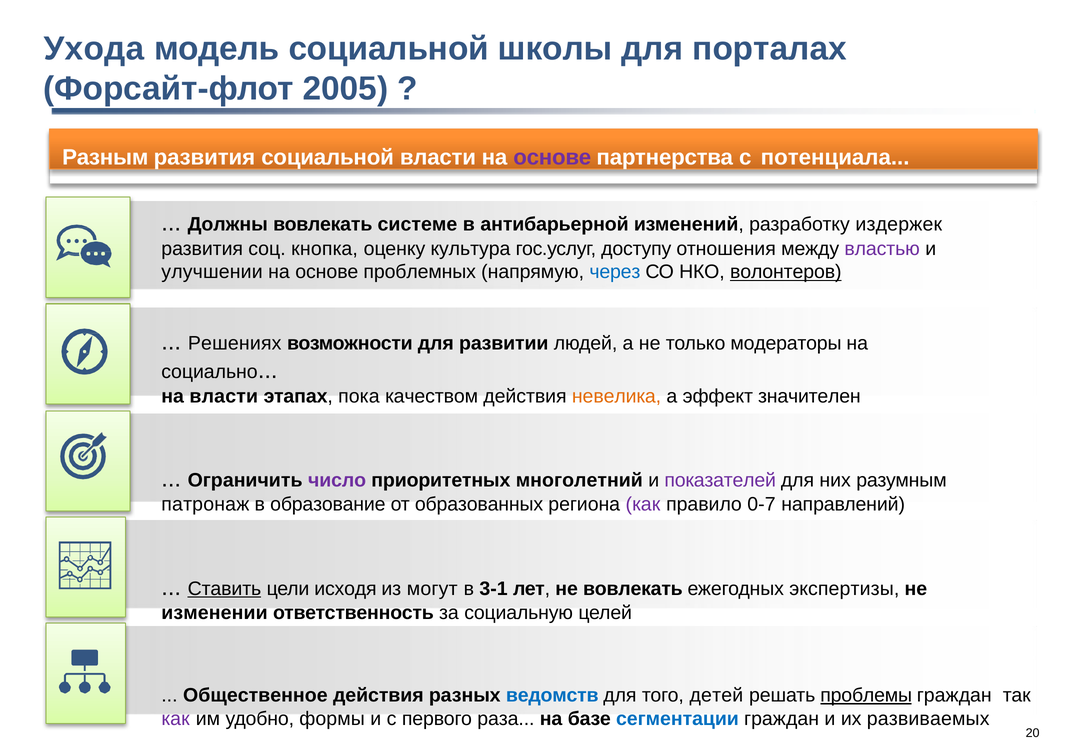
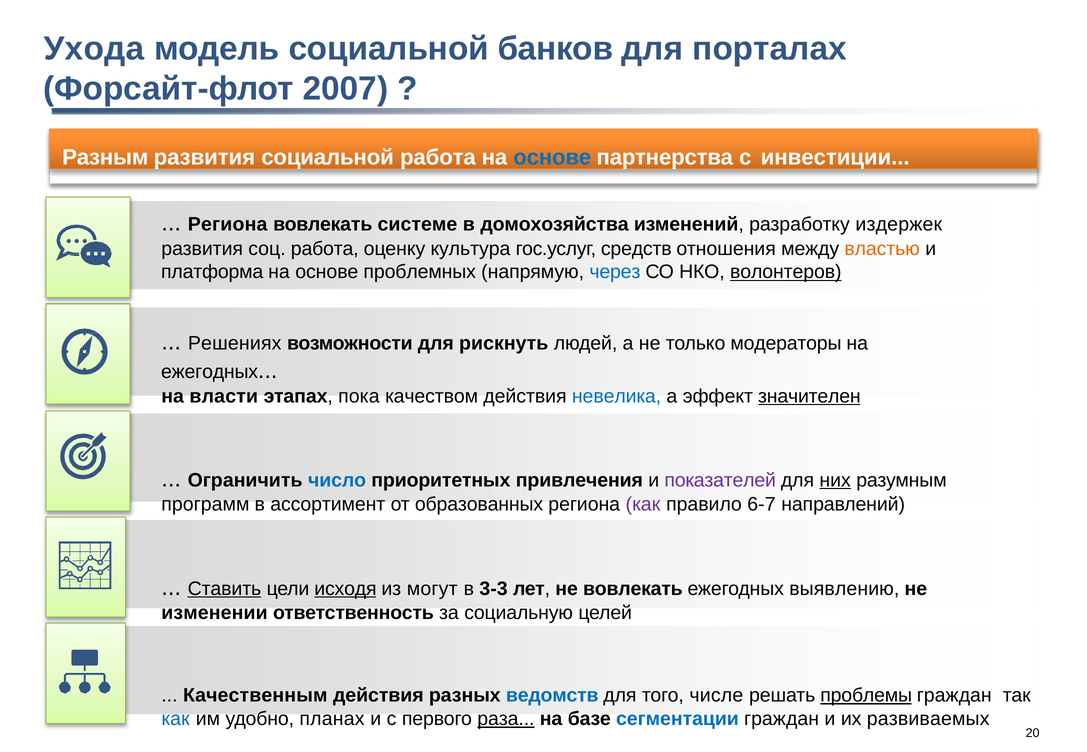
школы: школы -> банков (555, 49)
2005: 2005 -> 2007 (346, 89)
социальной власти: власти -> работа (438, 157)
основе colour: purple -> blue (552, 157)
потенциала: потенциала -> инвестиции (835, 157)
Должны: Должны -> Региона (228, 225)
антибарьерной: антибарьерной -> домохозяйства (555, 225)
соц кнопка: кнопка -> работа (325, 249)
доступу: доступу -> средств (636, 249)
властью colour: purple -> orange (882, 249)
улучшении: улучшении -> платформа (212, 272)
развитии: развитии -> рискнуть (504, 344)
социально: социально -> ежегодных (210, 372)
невелика colour: orange -> blue (617, 396)
значителен underline: none -> present (809, 396)
число colour: purple -> blue (337, 481)
многолетний: многолетний -> привлечения (579, 481)
них underline: none -> present (835, 481)
патронаж: патронаж -> программ (205, 505)
образование: образование -> ассортимент (328, 505)
0-7: 0-7 -> 6-7 (761, 505)
исходя underline: none -> present (345, 589)
3-1: 3-1 -> 3-3 (494, 589)
экспертизы: экспертизы -> выявлению (844, 589)
Общественное: Общественное -> Качественным (255, 696)
детей: детей -> числе (716, 696)
как colour: purple -> blue (176, 719)
формы: формы -> планах (332, 719)
раза underline: none -> present (506, 719)
